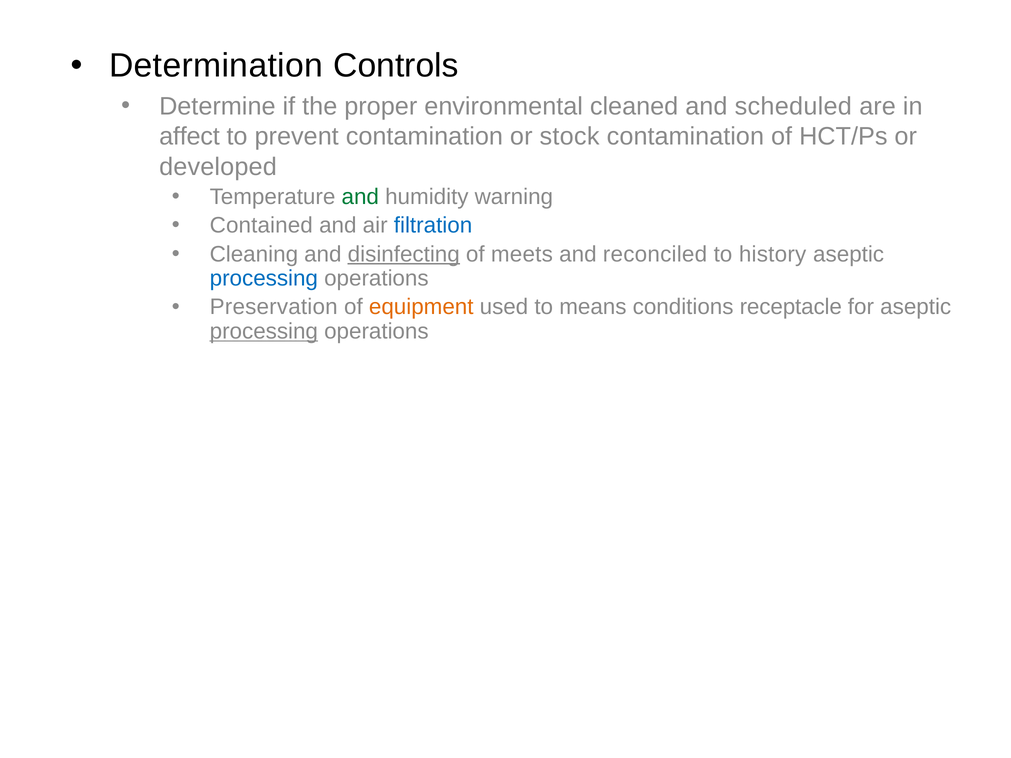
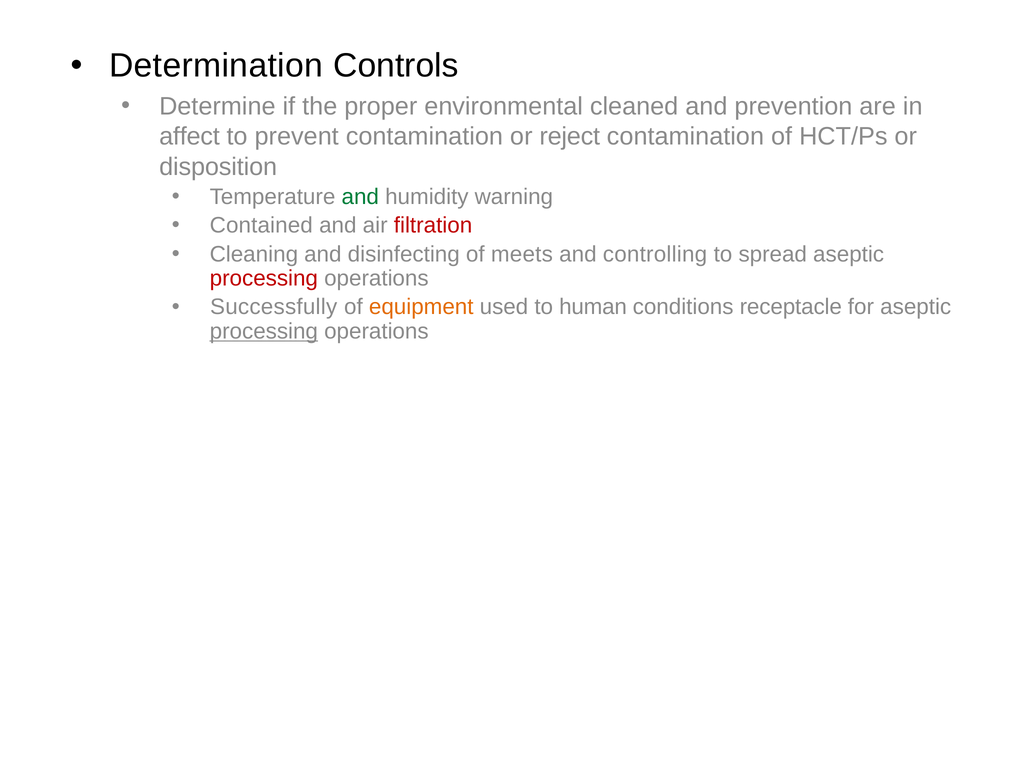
scheduled: scheduled -> prevention (793, 106)
stock: stock -> reject (570, 137)
developed: developed -> disposition (218, 167)
filtration colour: blue -> red (433, 225)
disinfecting underline: present -> none (404, 254)
reconciled: reconciled -> controlling (655, 254)
history: history -> spread (773, 254)
processing colour: blue -> red (264, 278)
Preservation: Preservation -> Successfully (274, 307)
means: means -> human (593, 307)
